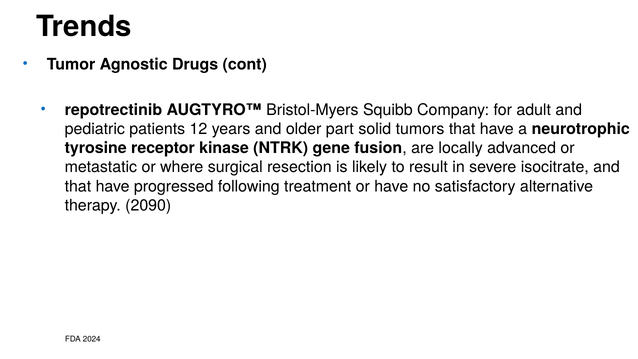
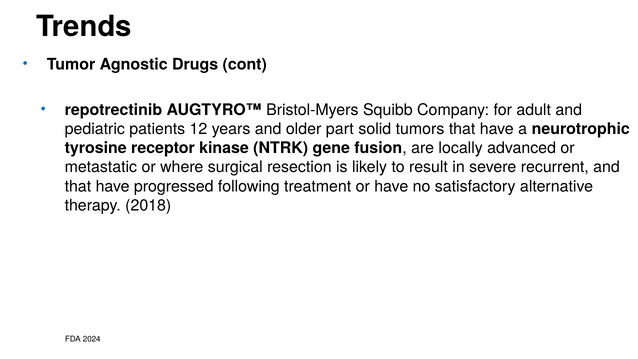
isocitrate: isocitrate -> recurrent (555, 167)
2090: 2090 -> 2018 (148, 205)
